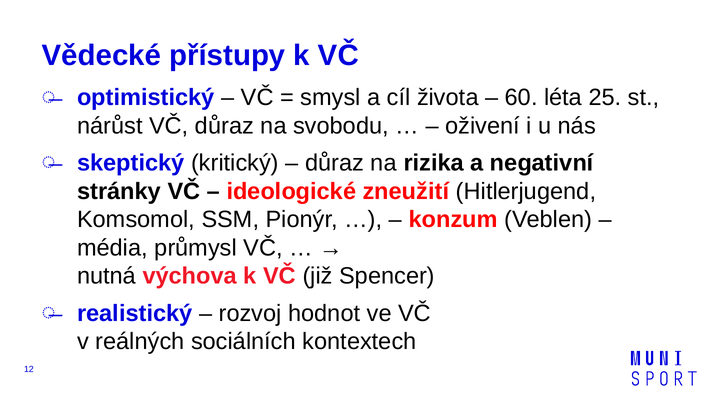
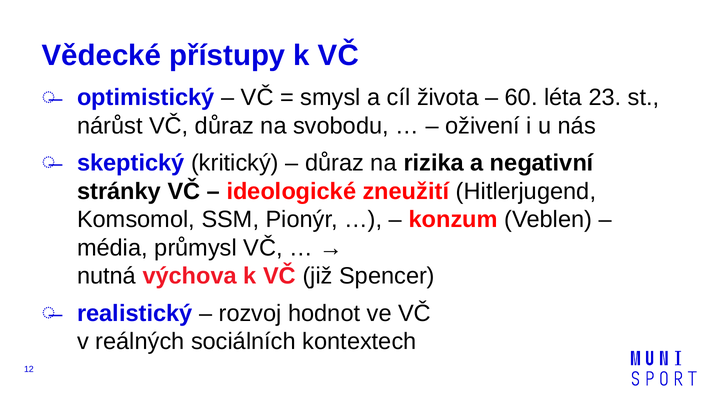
25: 25 -> 23 (605, 97)
